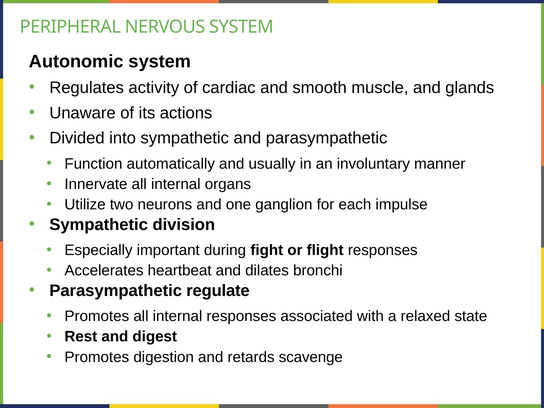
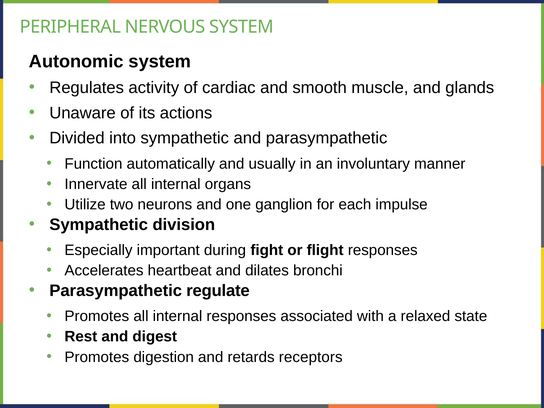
scavenge: scavenge -> receptors (311, 357)
